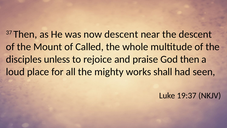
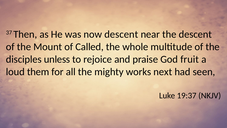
God then: then -> fruit (190, 59)
place: place -> them (38, 72)
shall: shall -> next (163, 72)
